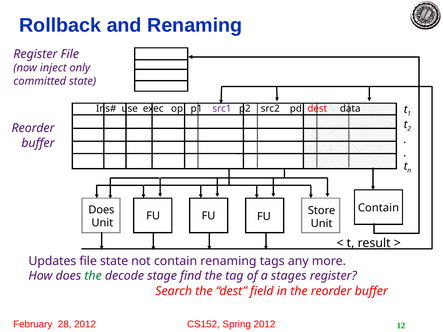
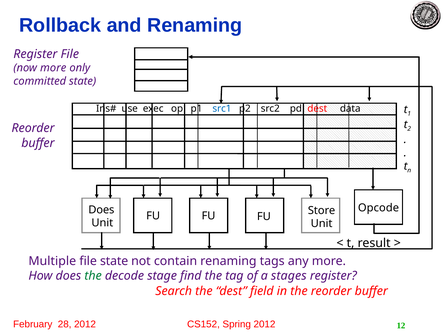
now inject: inject -> more (53, 68)
src1 colour: purple -> blue (222, 109)
Contain: Contain -> Opcode (378, 208)
Updates: Updates -> Multiple (52, 261)
